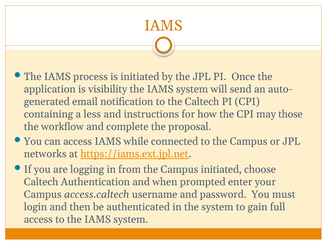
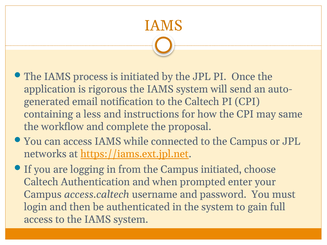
visibility: visibility -> rigorous (108, 89)
those: those -> same (290, 114)
